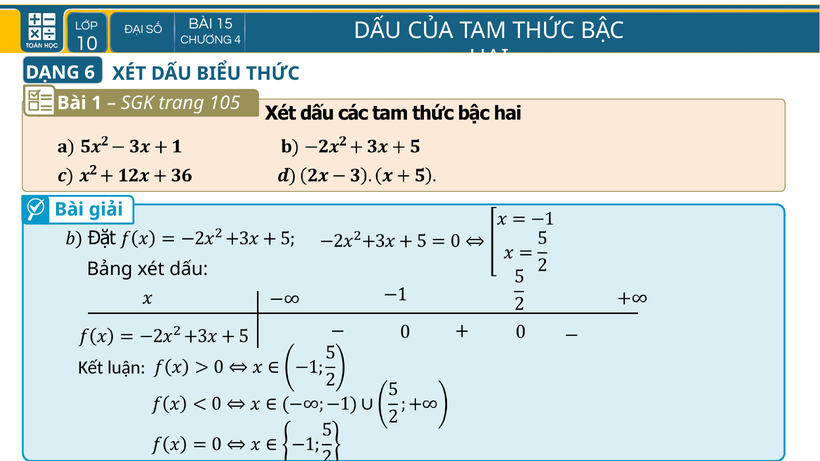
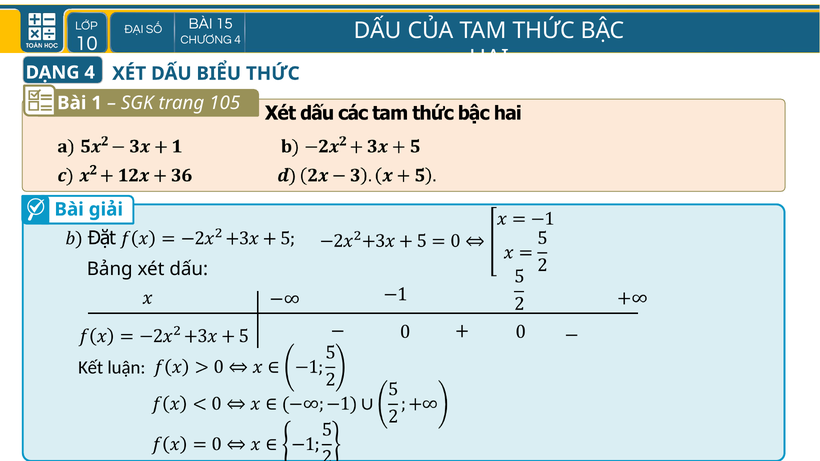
DẠNG 6: 6 -> 4 (90, 73)
